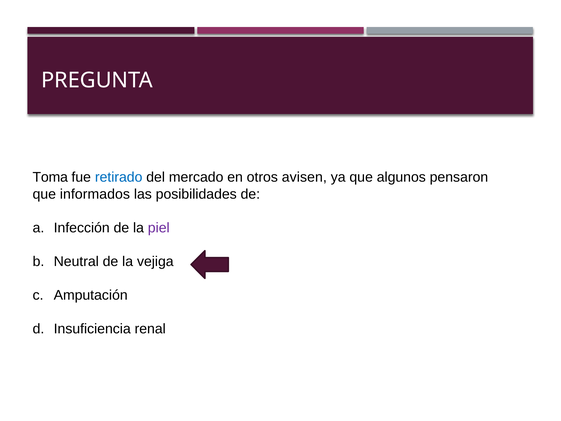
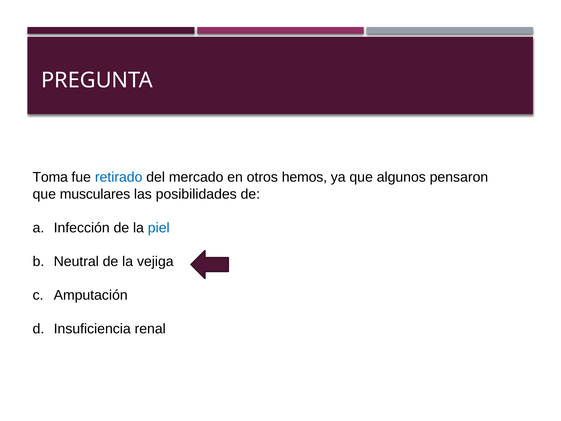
avisen: avisen -> hemos (304, 177)
informados: informados -> musculares (95, 194)
piel colour: purple -> blue (159, 228)
